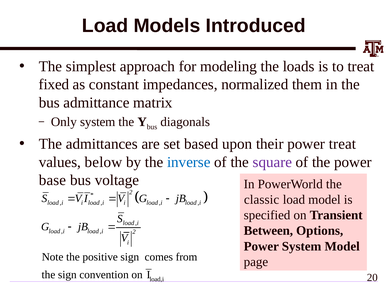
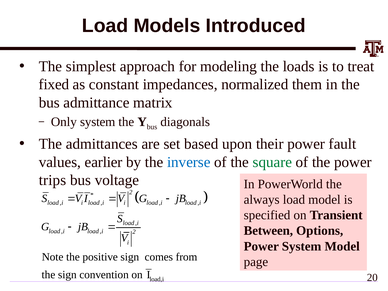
power treat: treat -> fault (343, 144)
below: below -> earlier (104, 162)
square colour: purple -> green (272, 162)
base: base -> trips (53, 180)
classic: classic -> always (262, 200)
